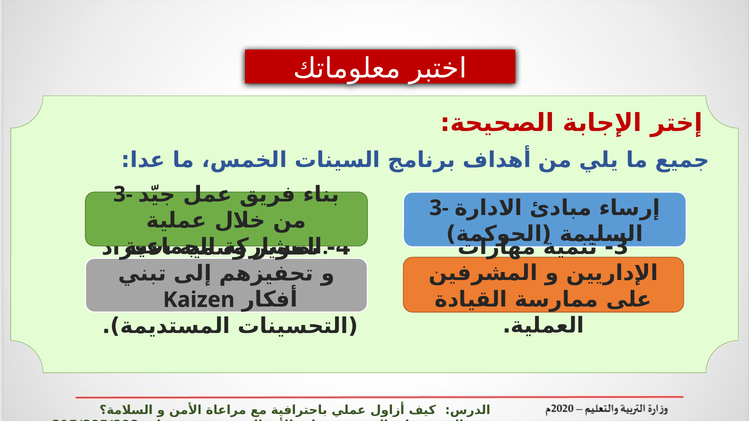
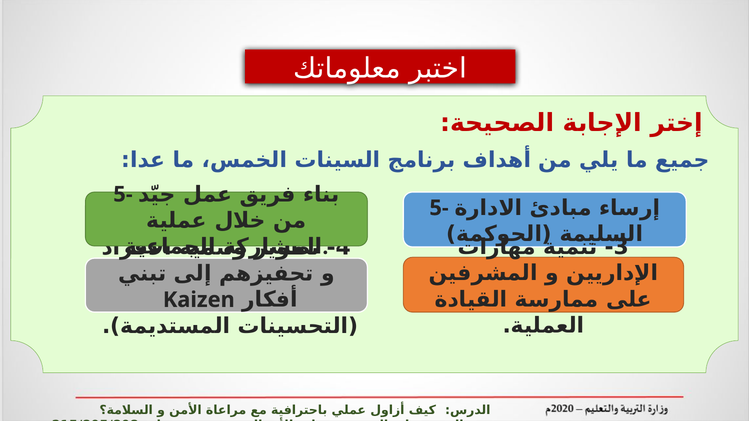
3-: 3- -> 5- (123, 194)
3-: 3- -> 5- (439, 208)
